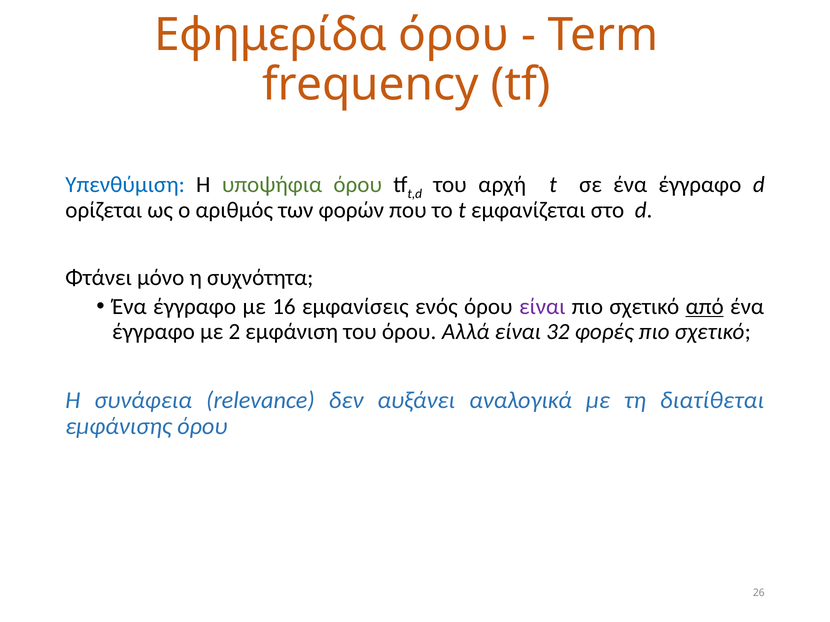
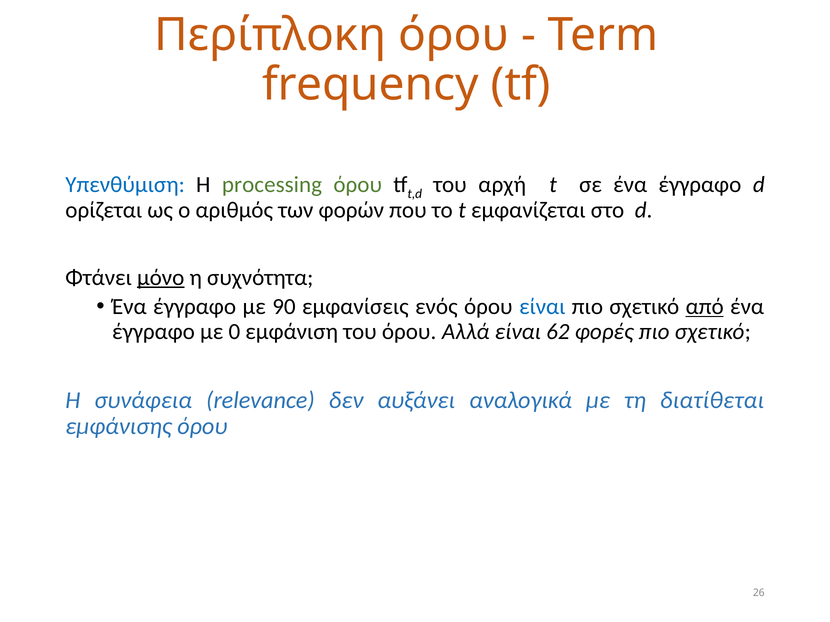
Εφημερίδα: Εφημερίδα -> Περίπλοκη (270, 35)
υποψήφια: υποψήφια -> processing (272, 185)
μόνο underline: none -> present (161, 278)
16: 16 -> 90 (284, 307)
είναι colour: purple -> blue (542, 307)
2: 2 -> 0 (234, 332)
32: 32 -> 62 (558, 332)
